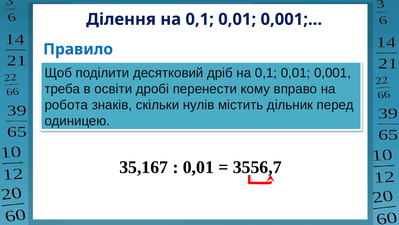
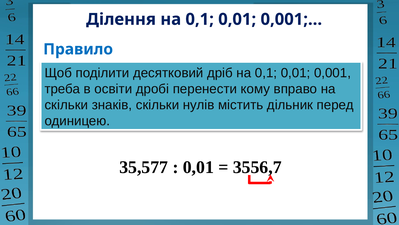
робота: робота -> скільки (66, 105)
35,167: 35,167 -> 35,577 (144, 167)
